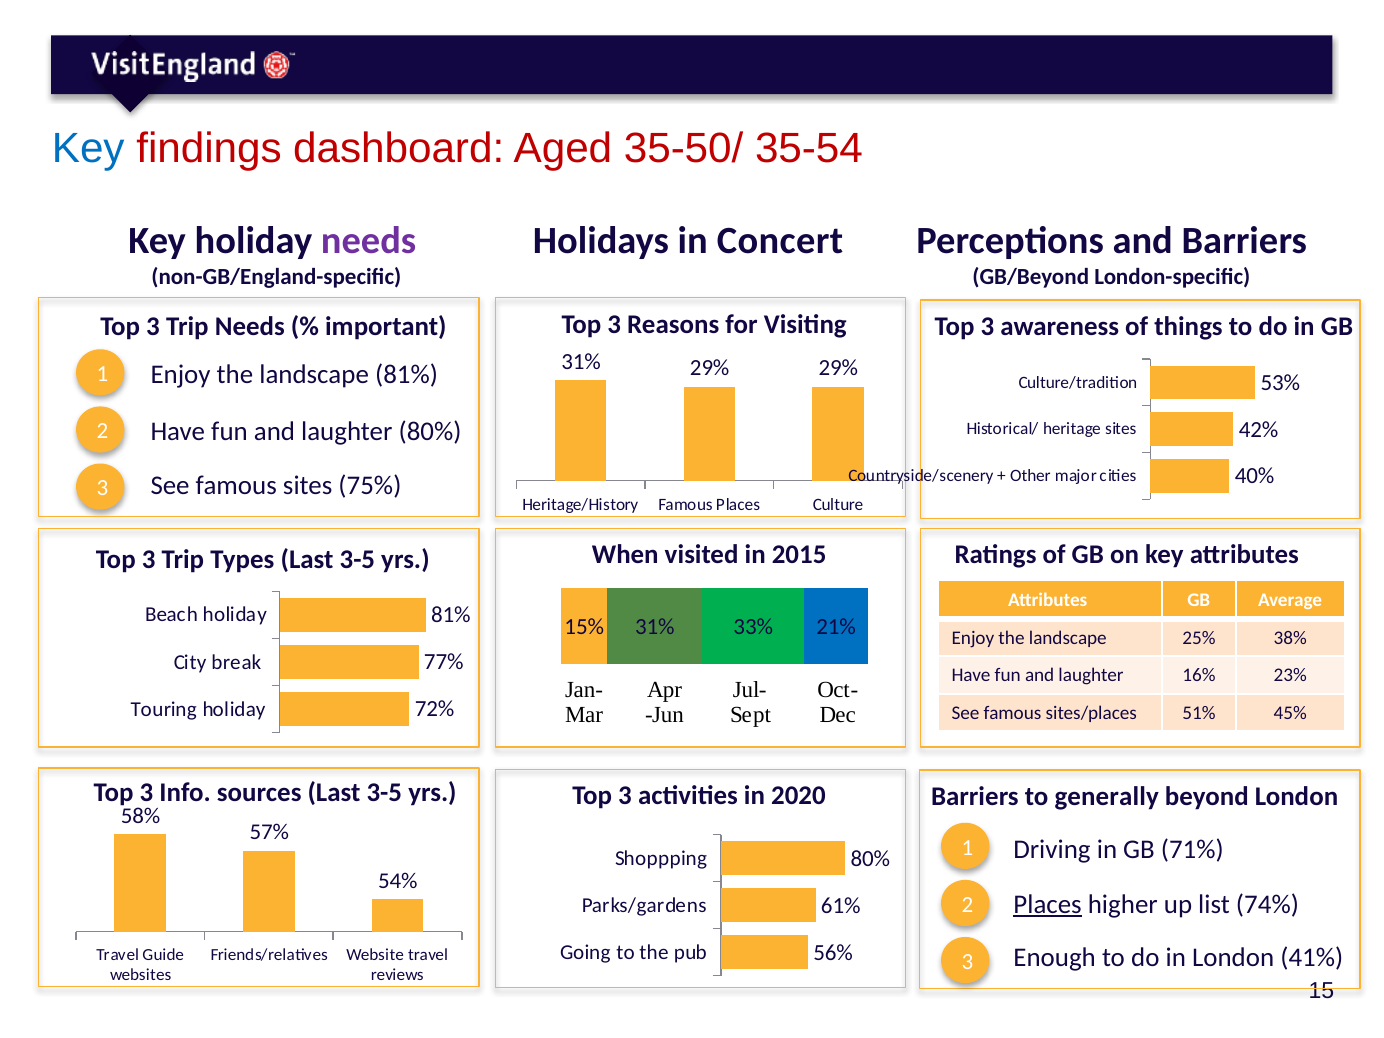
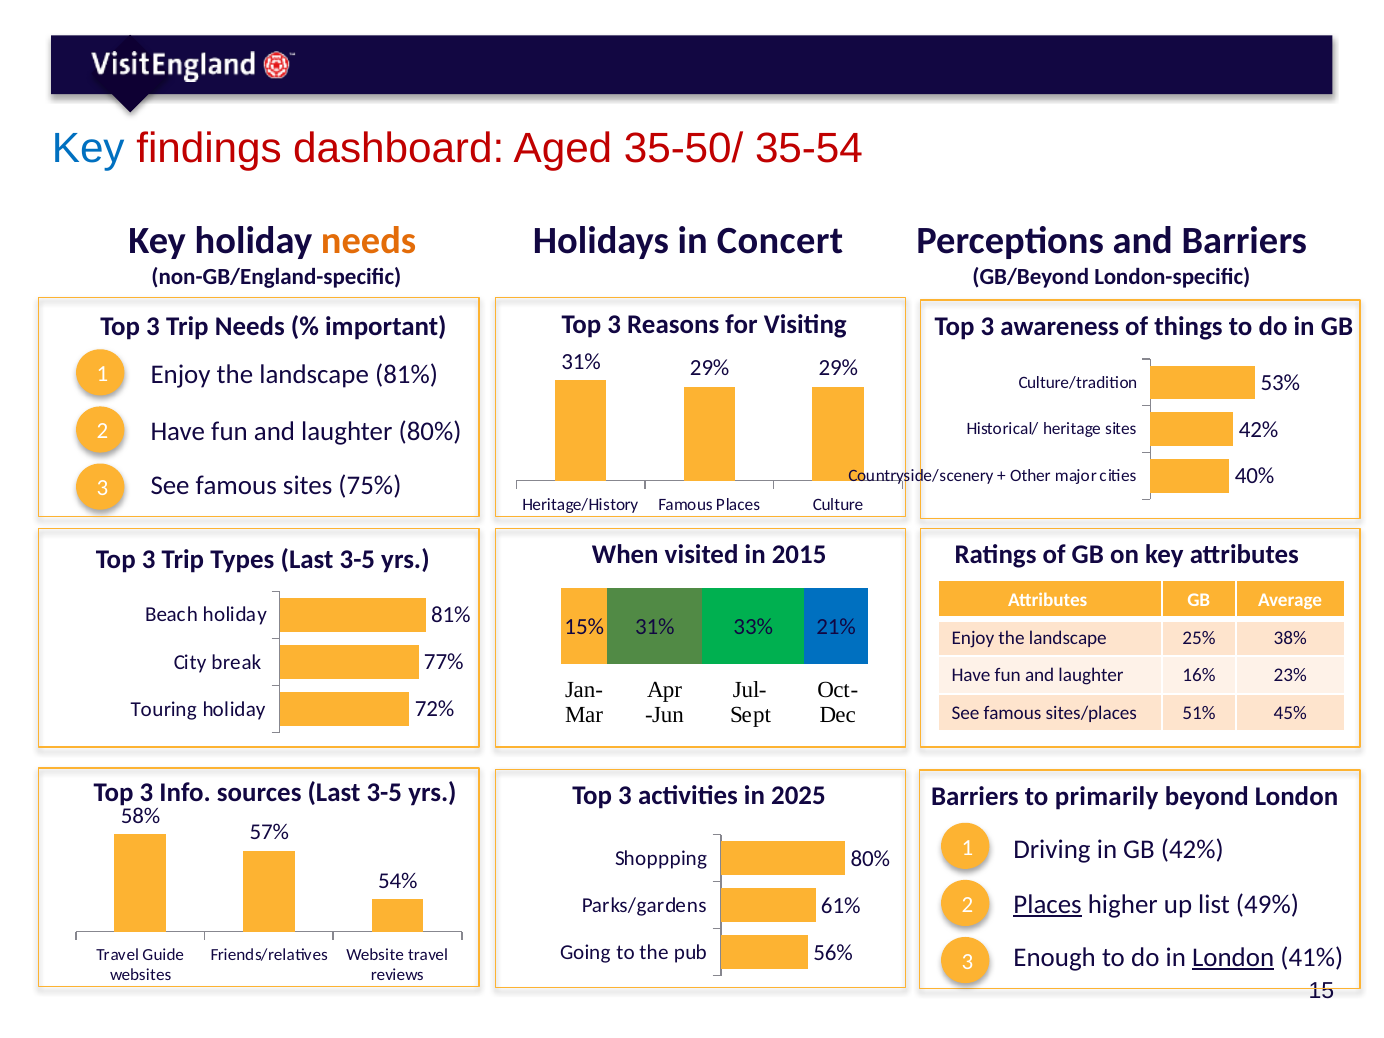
needs colour: purple -> orange (369, 241)
2020: 2020 -> 2025 (798, 796)
generally: generally -> primarily (1107, 797)
GB 71%: 71% -> 42% (1192, 850)
74%: 74% -> 49% (1267, 904)
London underline: none -> present (1233, 958)
